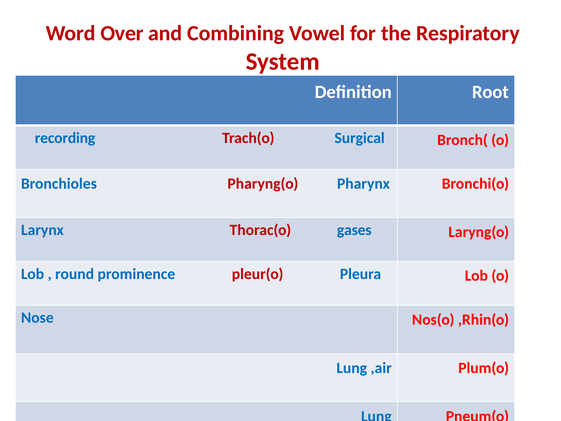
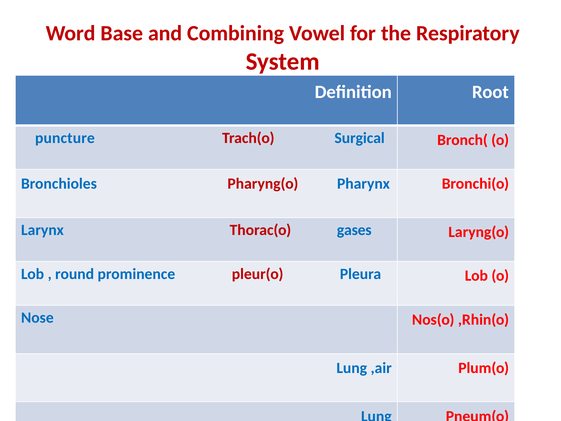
Over: Over -> Base (122, 33)
recording: recording -> puncture (65, 138)
